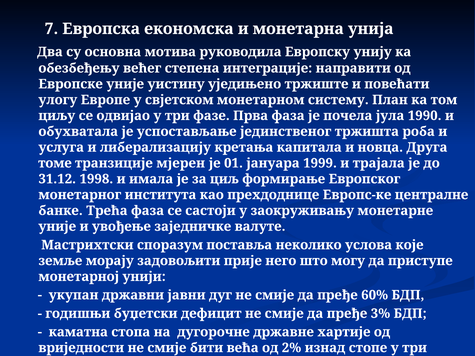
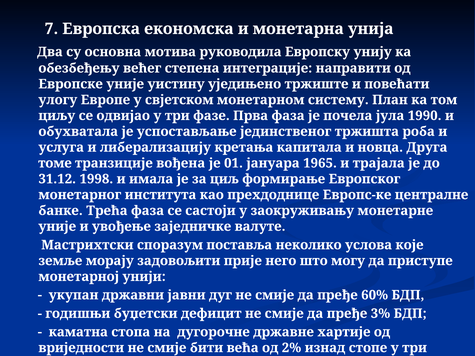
мјерен: мјерен -> вођена (181, 163)
1999: 1999 -> 1965 (320, 163)
